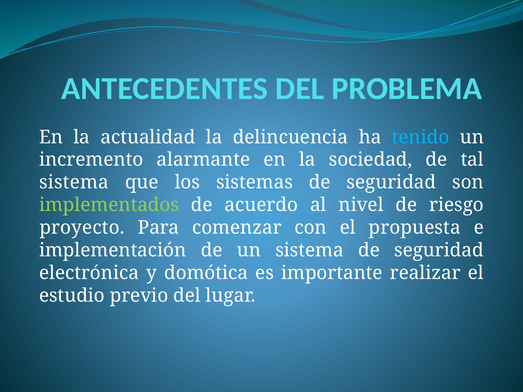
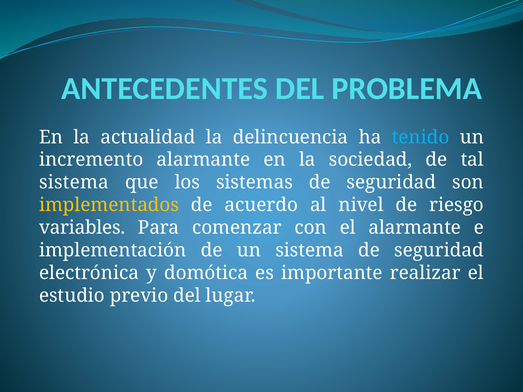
implementados colour: light green -> yellow (109, 205)
proyecto: proyecto -> variables (82, 228)
el propuesta: propuesta -> alarmante (415, 228)
